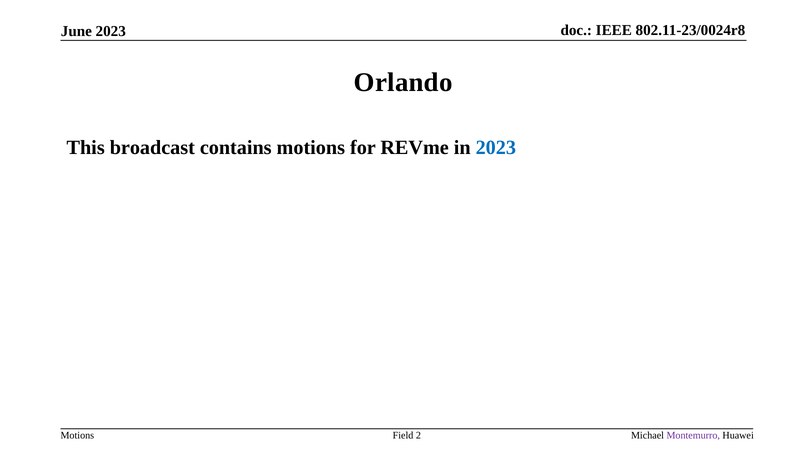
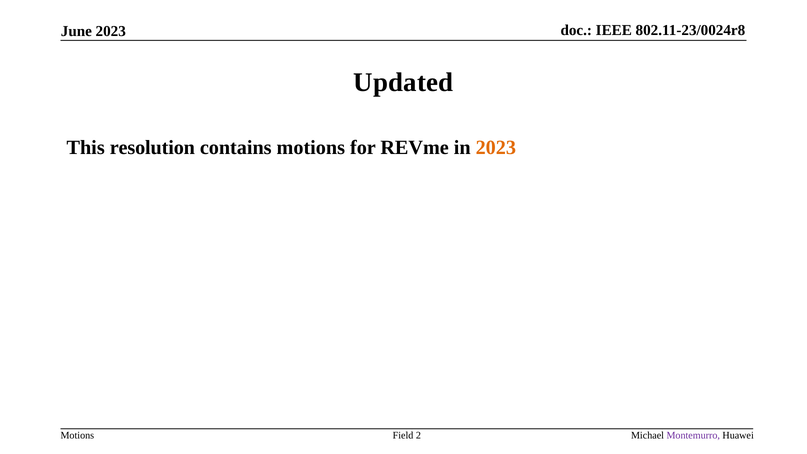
Orlando: Orlando -> Updated (403, 83)
broadcast: broadcast -> resolution (152, 148)
2023 colour: blue -> orange (496, 148)
